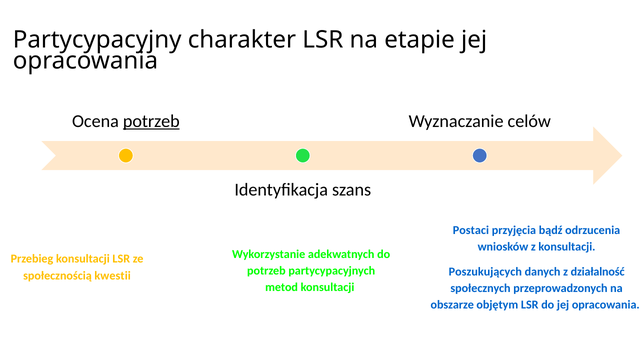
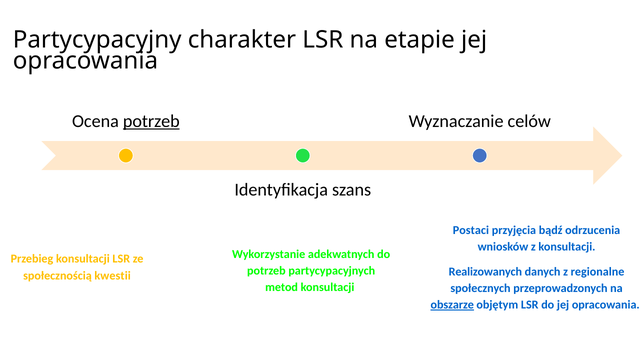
Poszukujących: Poszukujących -> Realizowanych (485, 272)
działalność: działalność -> regionalne (598, 272)
obszarze underline: none -> present (452, 305)
